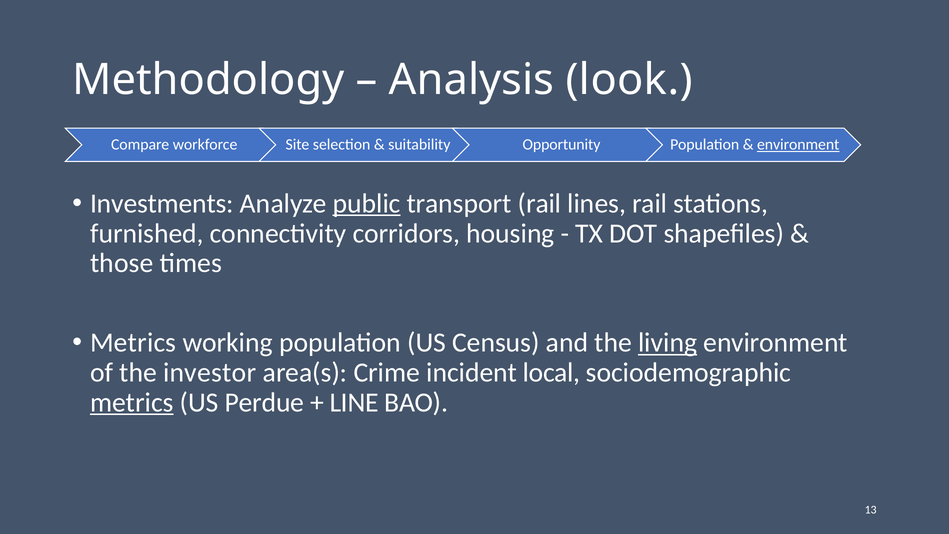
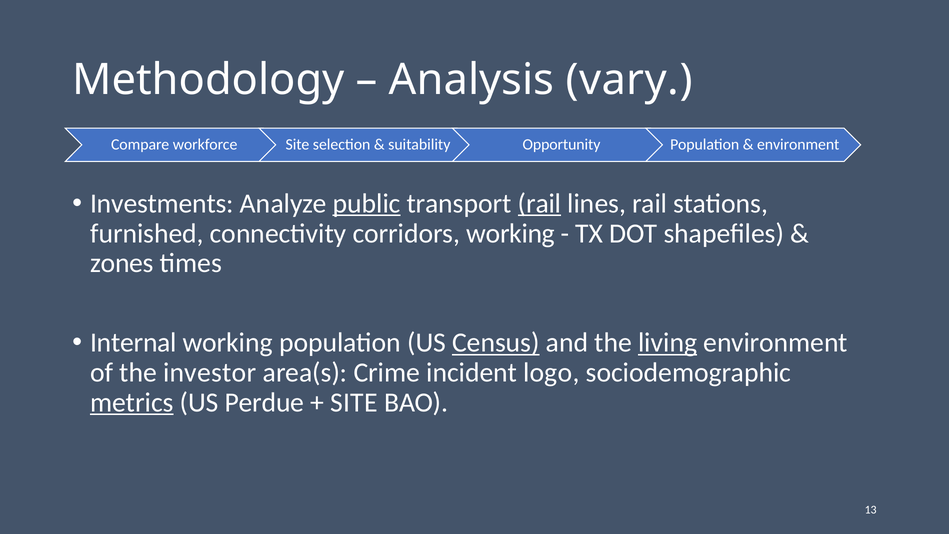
look: look -> vary (629, 80)
environment underline: present -> none (798, 145)
rail underline: none -> present (539, 203)
corridors housing: housing -> working (511, 233)
those: those -> zones (122, 263)
Metrics: Metrics -> Internal (133, 343)
Census underline: none -> present (496, 343)
local: local -> logo (551, 372)
LINE: LINE -> SITE (354, 402)
